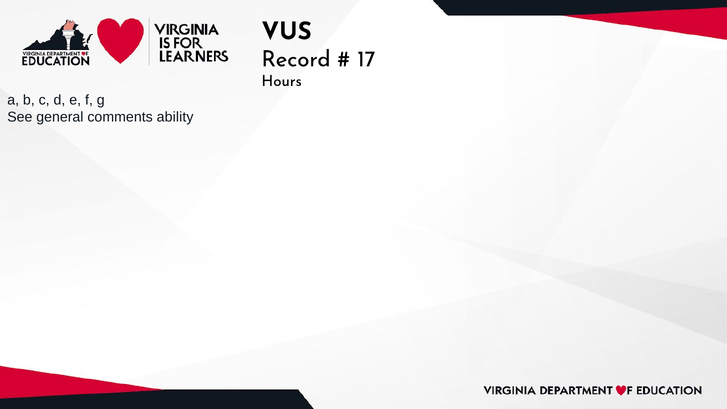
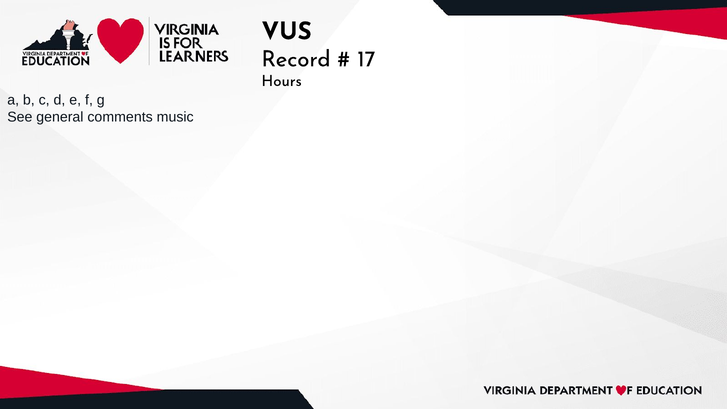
ability: ability -> music (175, 117)
